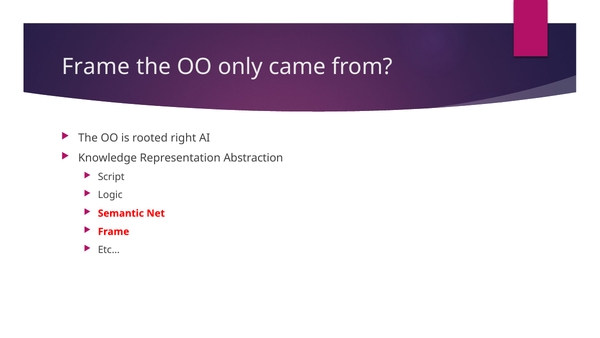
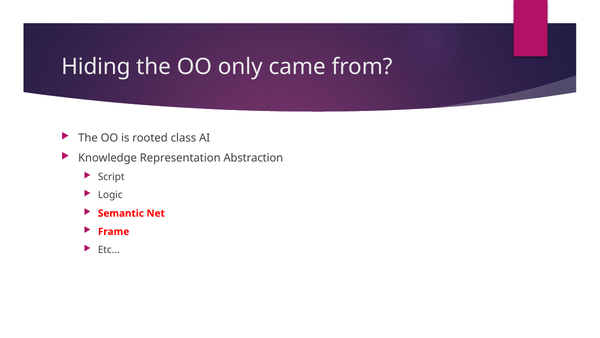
Frame: Frame -> Hiding (96, 67)
right: right -> class (183, 138)
